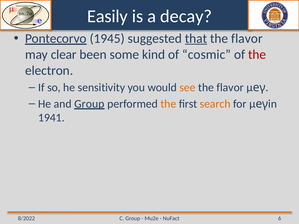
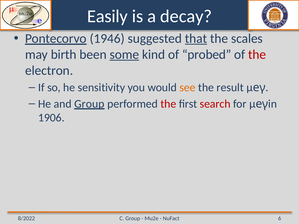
1945: 1945 -> 1946 (107, 39)
flavor: flavor -> scales (247, 39)
clear: clear -> birth (64, 55)
some underline: none -> present (124, 55)
cosmic: cosmic -> probed (207, 55)
flavor: flavor -> result (230, 88)
the colour: orange -> red (168, 104)
search colour: orange -> red (215, 104)
1941: 1941 -> 1906 (51, 118)
